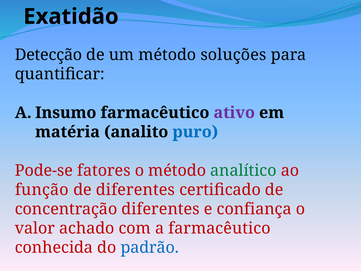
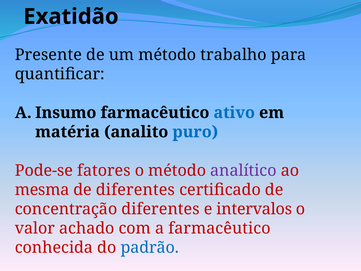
Detecção: Detecção -> Presente (48, 55)
soluções: soluções -> trabalho (234, 55)
ativo colour: purple -> blue (234, 113)
analítico colour: green -> purple (243, 170)
função: função -> mesma (42, 190)
confiança: confiança -> intervalos (254, 209)
